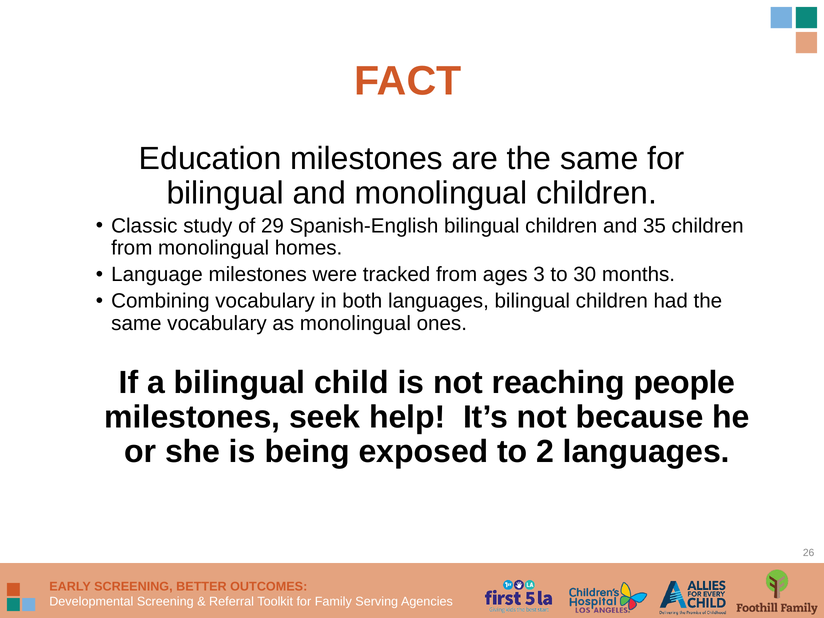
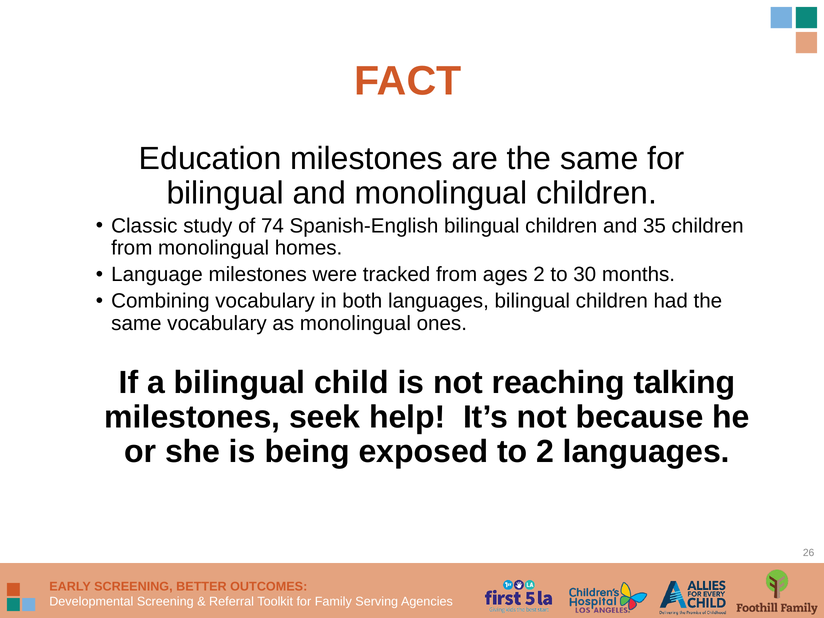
29: 29 -> 74 (272, 226)
ages 3: 3 -> 2 (539, 275)
people: people -> talking (684, 383)
